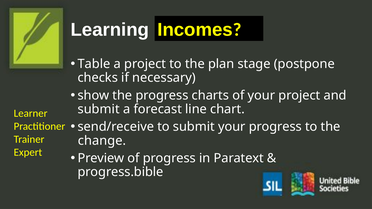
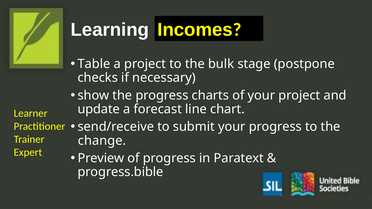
plan: plan -> bulk (221, 64)
submit: submit -> update (99, 109)
